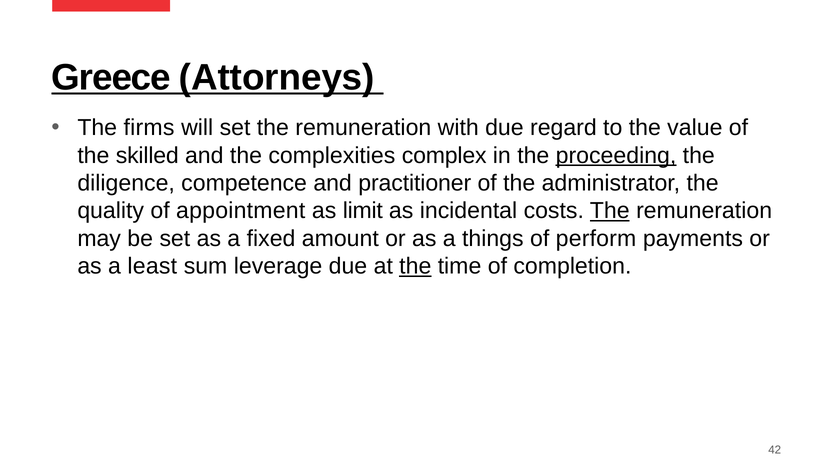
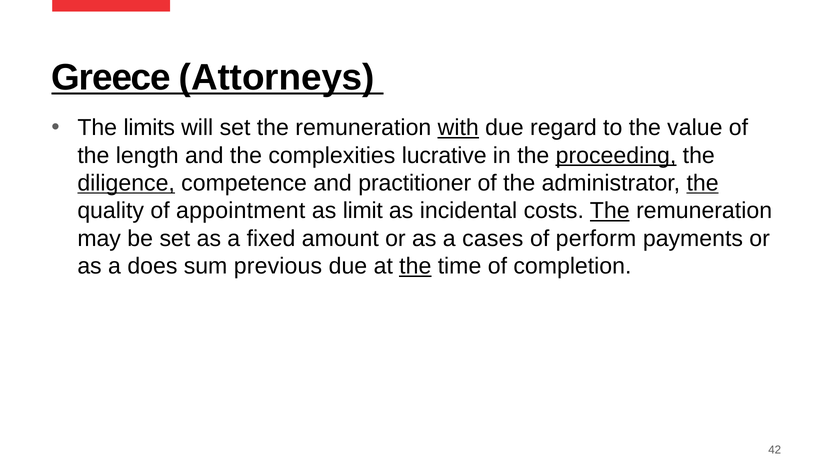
firms: firms -> limits (149, 128)
with underline: none -> present (458, 128)
skilled: skilled -> length (147, 155)
complex: complex -> lucrative (444, 155)
diligence underline: none -> present (126, 183)
the underline: none -> present (703, 183)
things: things -> cases (493, 238)
least: least -> does (152, 266)
leverage: leverage -> previous (278, 266)
